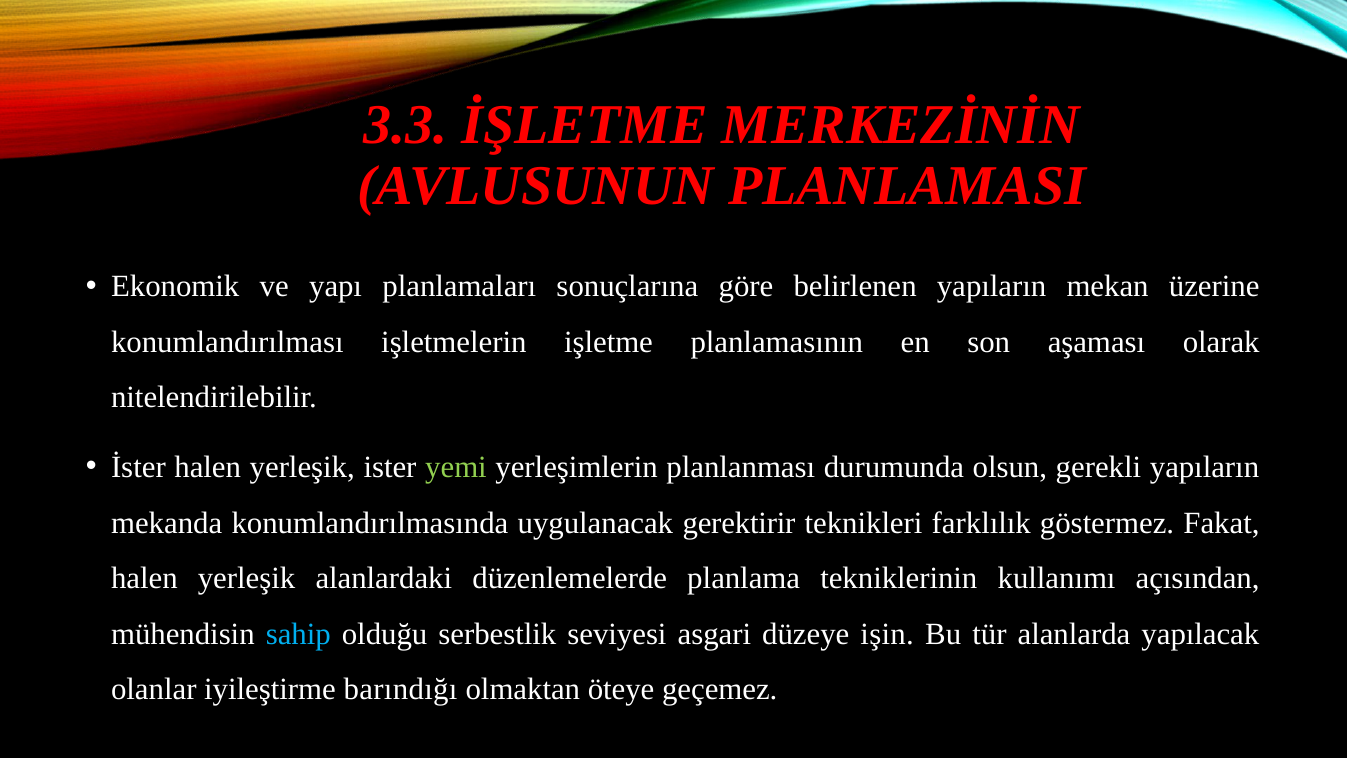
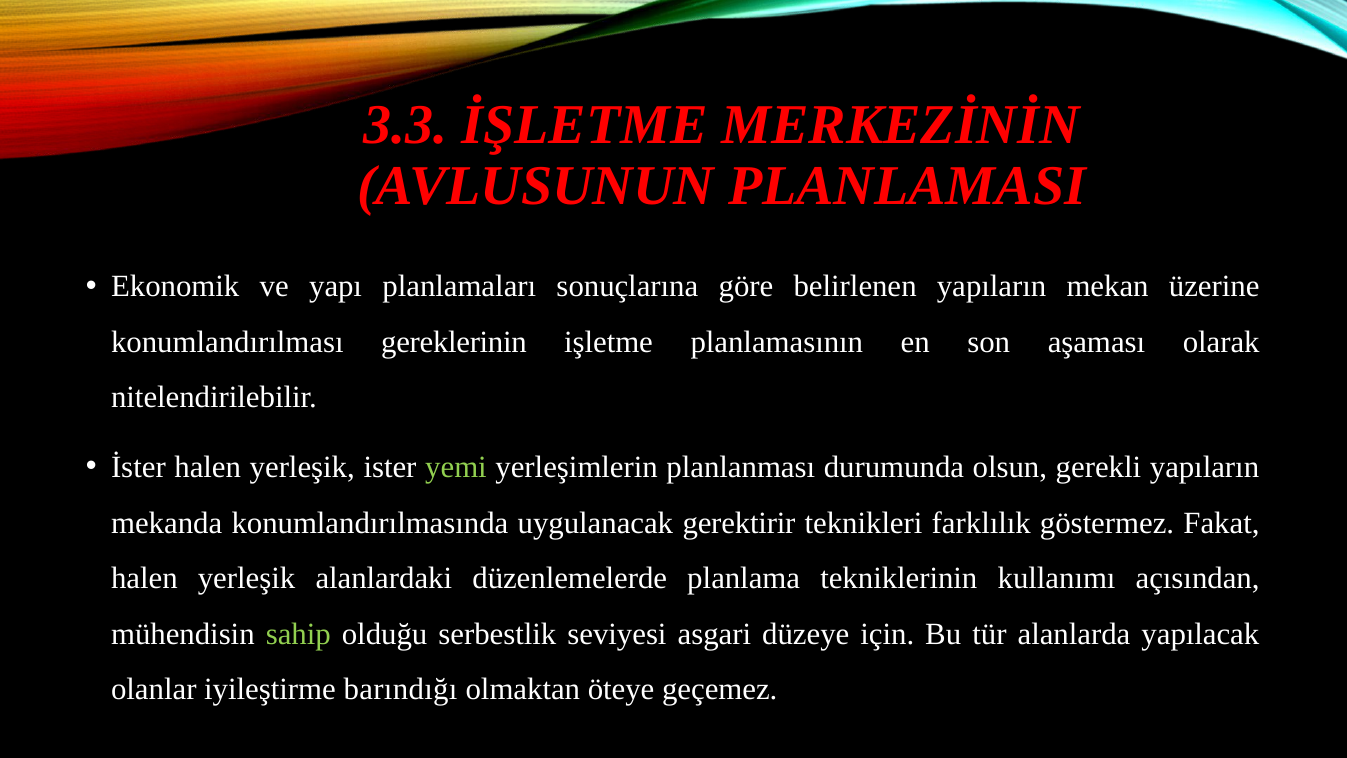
işletmelerin: işletmelerin -> gereklerinin (454, 342)
sahip colour: light blue -> light green (298, 634)
işin: işin -> için (887, 634)
